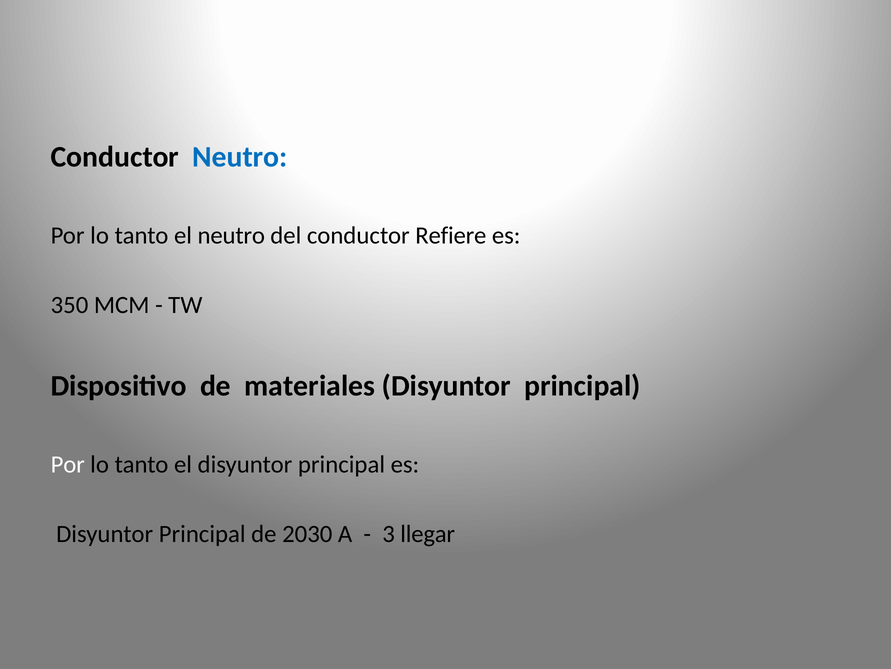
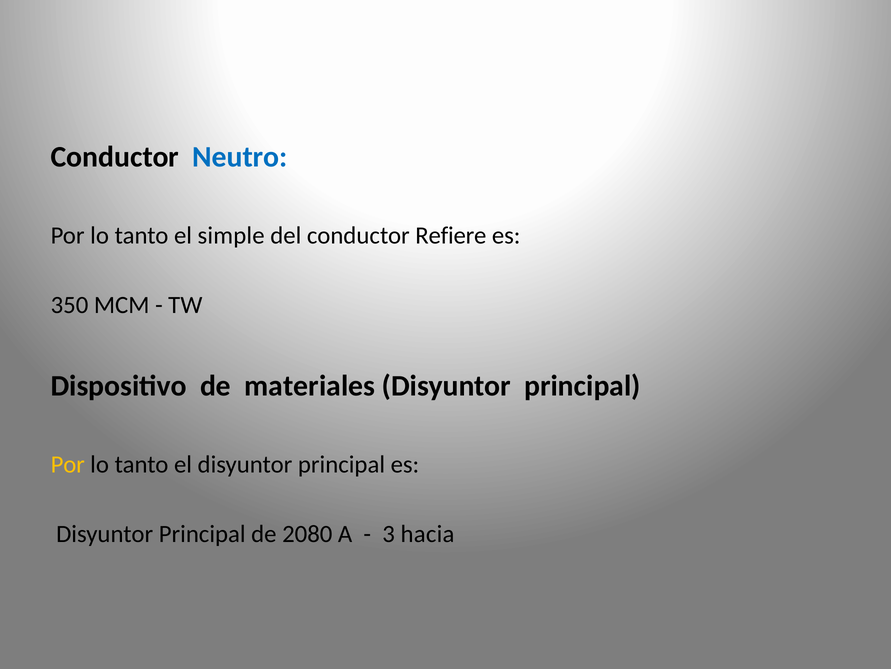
el neutro: neutro -> simple (231, 235)
Por colour: white -> yellow (68, 464)
2030: 2030 -> 2080 (307, 534)
llegar: llegar -> hacia (428, 534)
